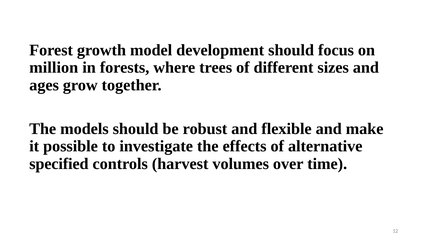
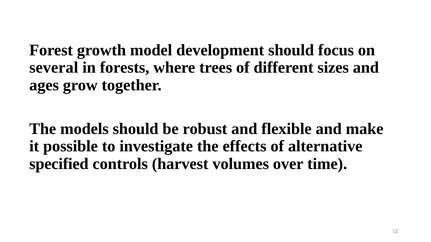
million: million -> several (54, 68)
